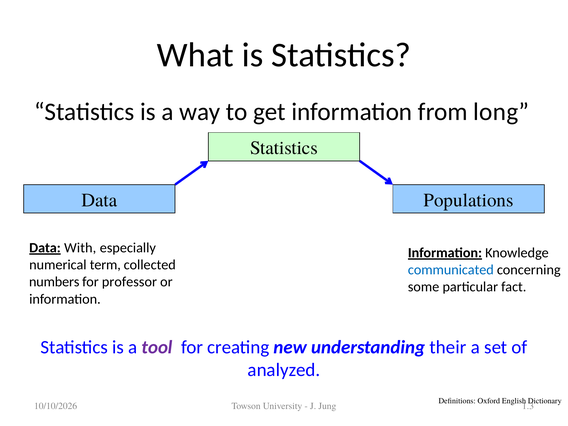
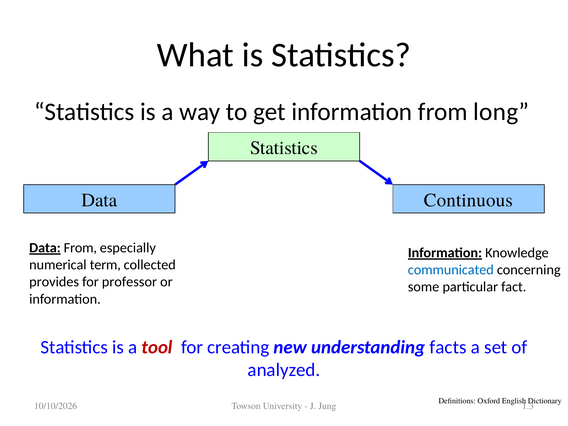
Populations: Populations -> Continuous (468, 200)
Data With: With -> From (80, 248)
numbers: numbers -> provides (54, 282)
tool colour: purple -> red (157, 347)
their: their -> facts (448, 347)
